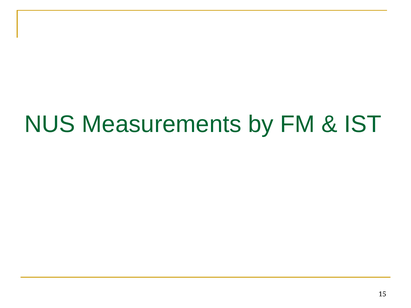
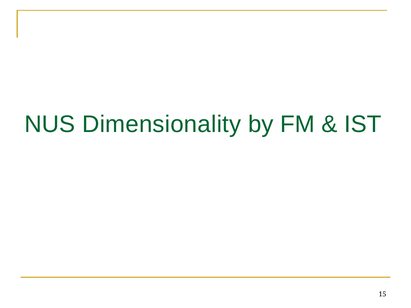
Measurements: Measurements -> Dimensionality (162, 124)
